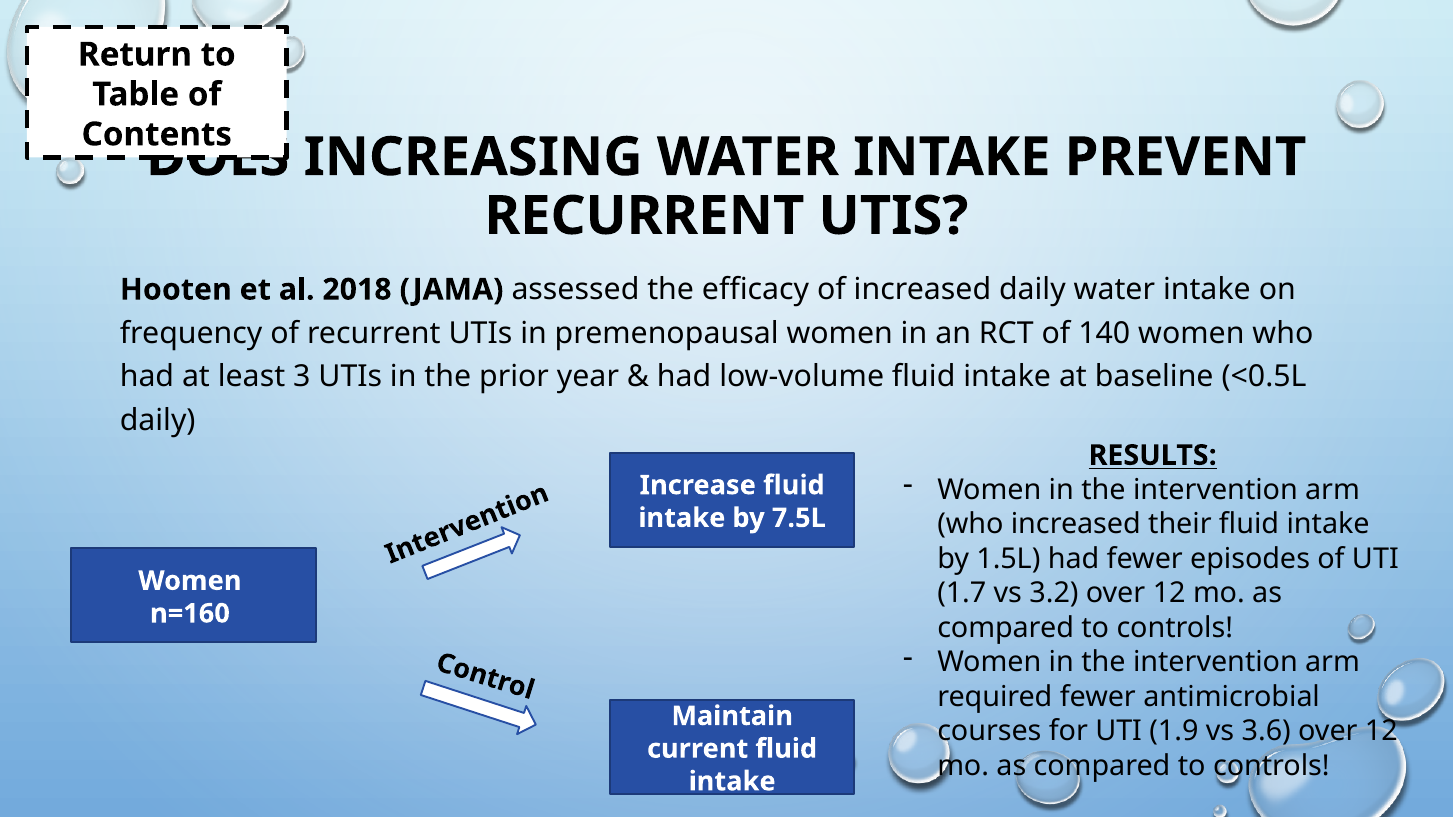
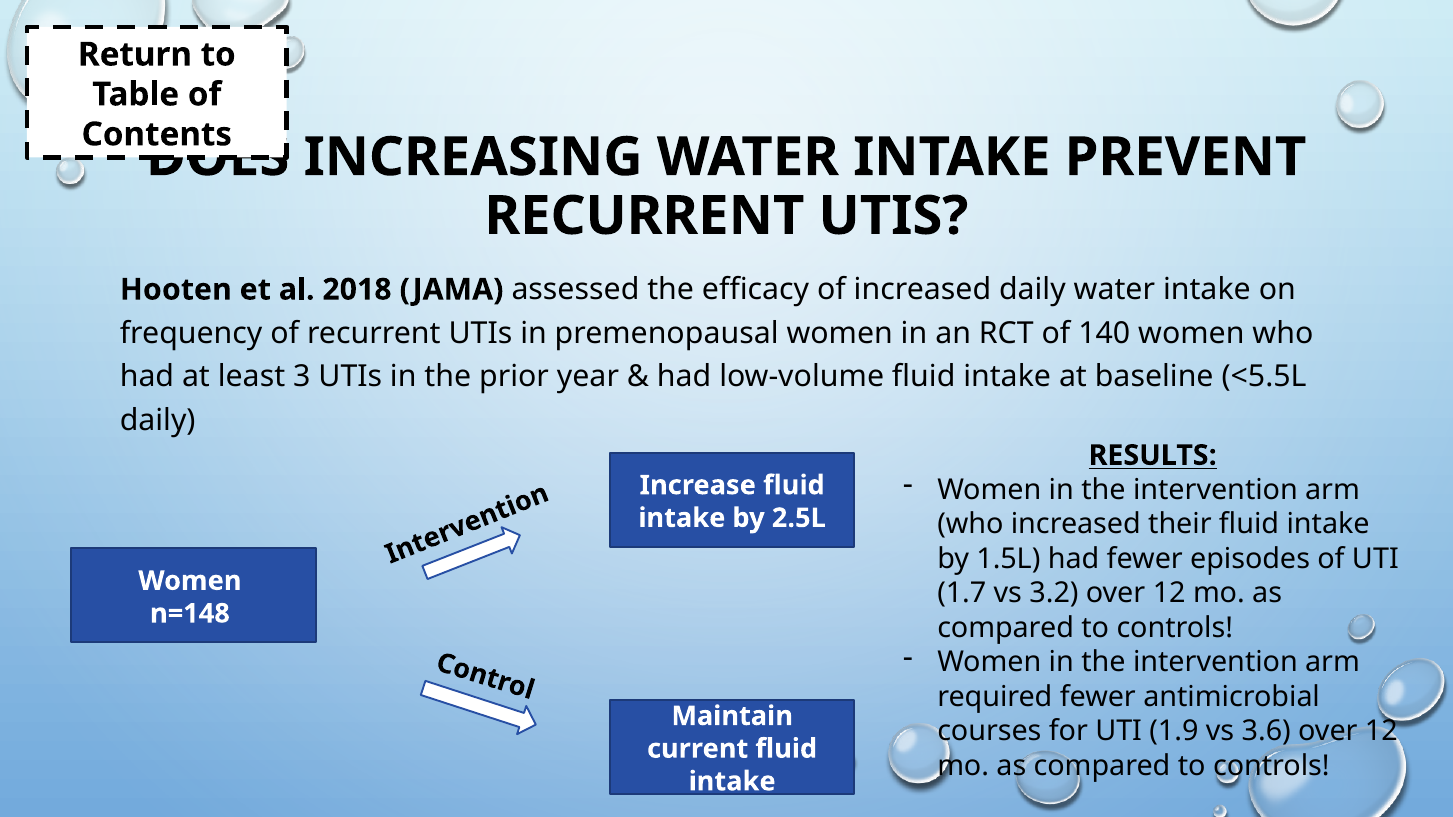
<0.5L: <0.5L -> <5.5L (1264, 377)
7.5L: 7.5L -> 2.5L (799, 518)
n=160: n=160 -> n=148 (190, 614)
